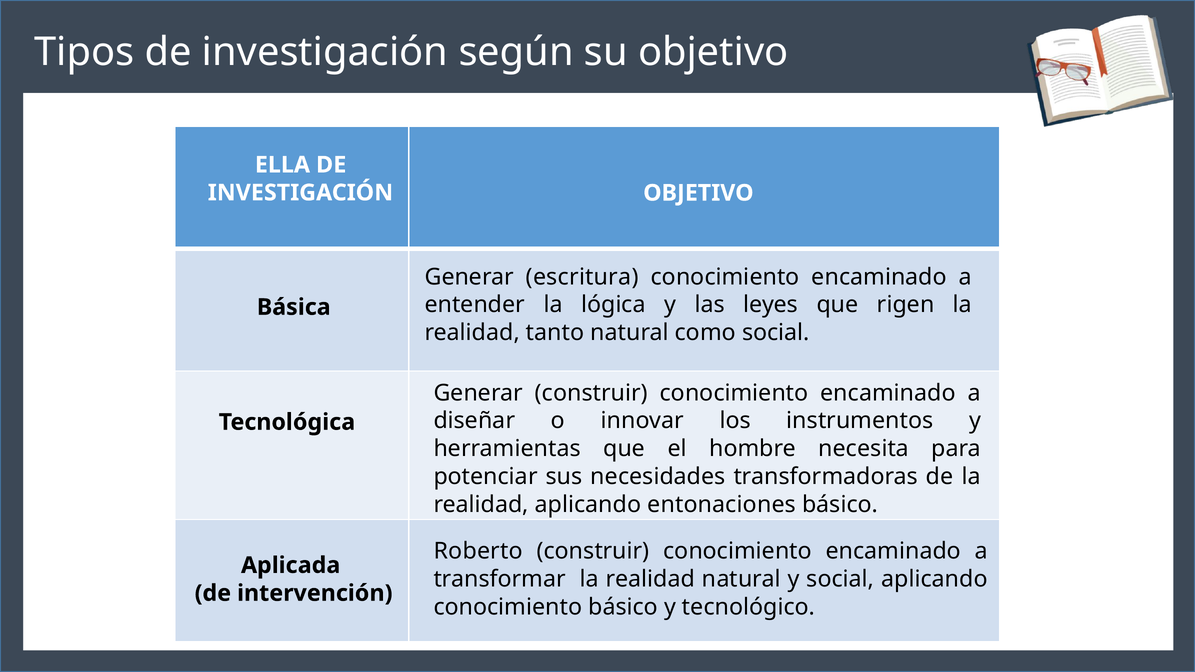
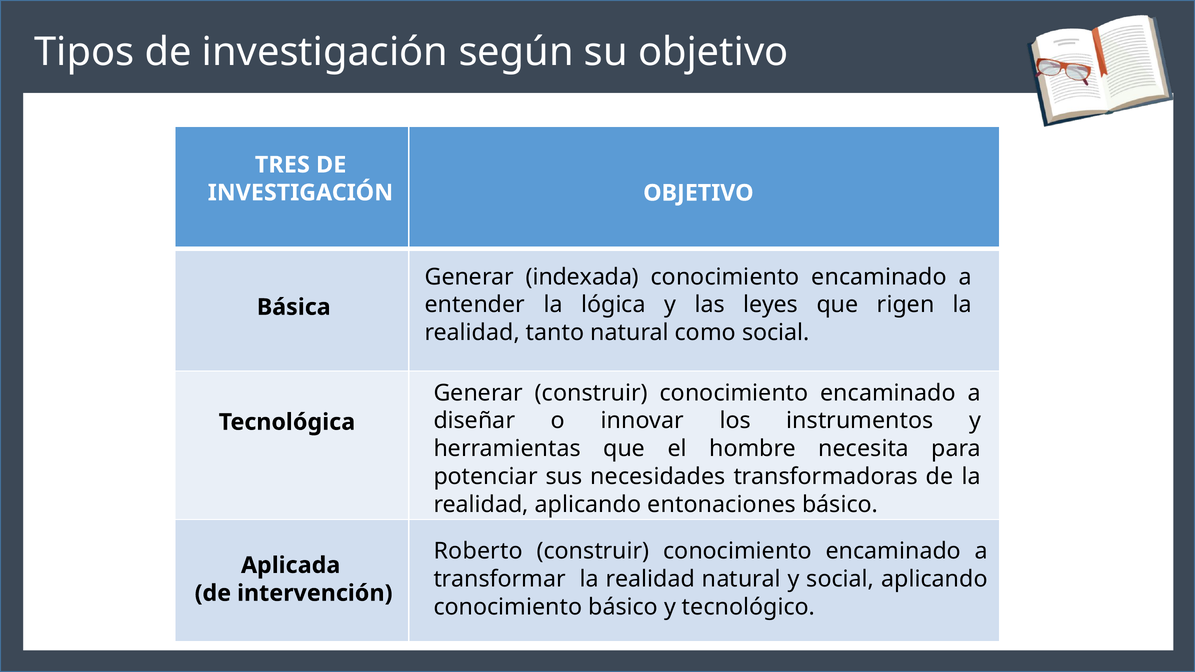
ELLA: ELLA -> TRES (282, 165)
escritura: escritura -> indexada (582, 277)
